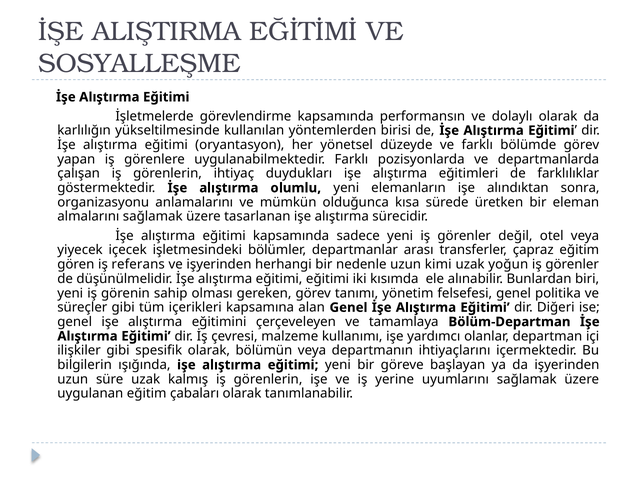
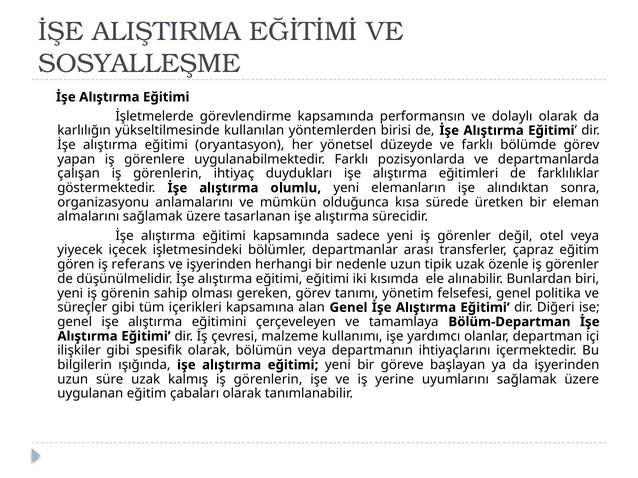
kimi: kimi -> tipik (438, 265)
yoğun: yoğun -> özenle (508, 265)
